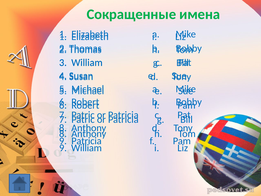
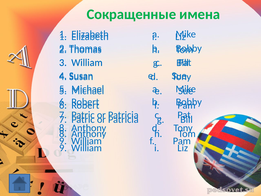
Patricia: Patricia -> William (86, 141)
